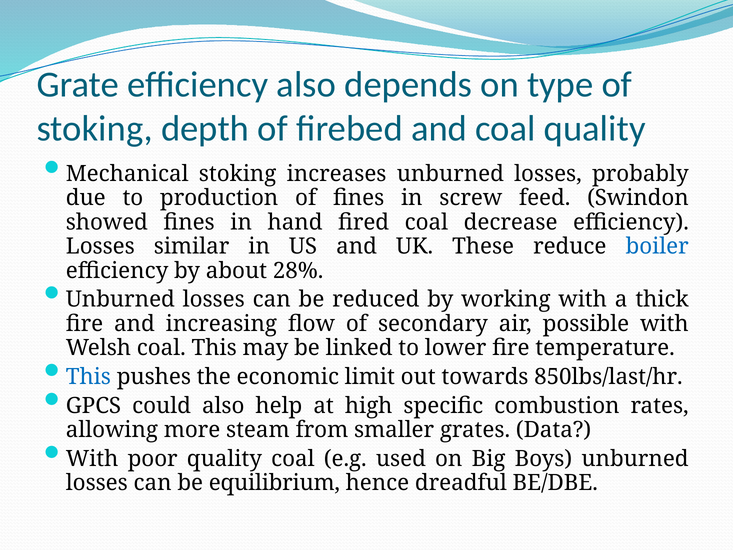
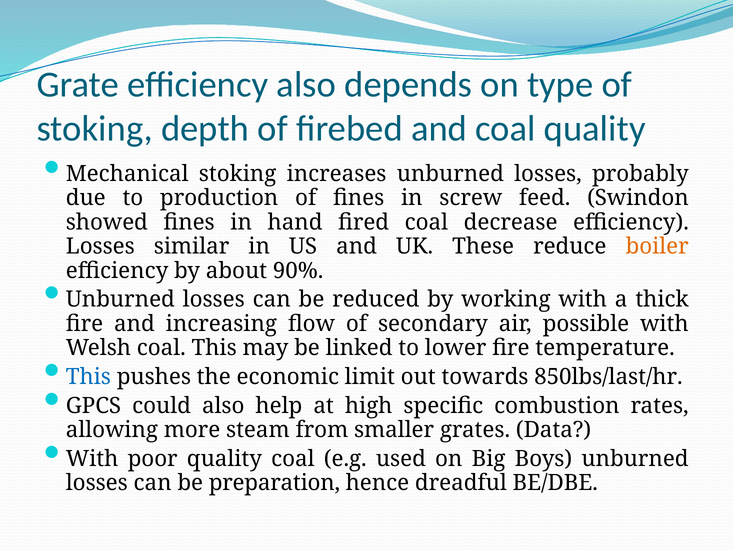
boiler colour: blue -> orange (657, 246)
28%: 28% -> 90% (298, 270)
equilibrium: equilibrium -> preparation (274, 483)
